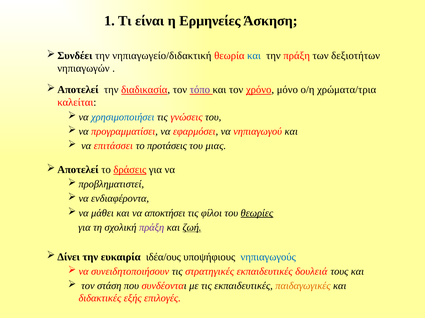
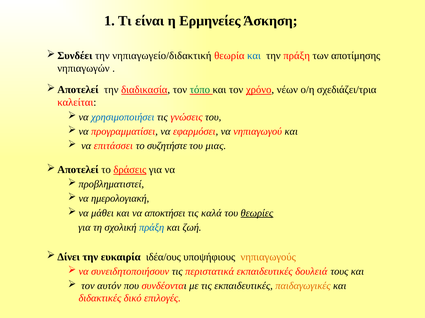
δεξιοτήτων: δεξιοτήτων -> αποτίμησης (356, 56)
τόπο colour: purple -> green (200, 90)
μόνο: μόνο -> νέων (287, 90)
χρώματα/τρια: χρώματα/τρια -> σχεδιάζει/τρια (347, 90)
προτάσεις: προτάσεις -> συζητήστε (167, 146)
ενδιαφέροντα: ενδιαφέροντα -> ημερολογιακή (120, 199)
φίλοι: φίλοι -> καλά (211, 213)
πράξη colour: purple -> blue (152, 228)
ζωή underline: present -> none (192, 228)
νηπιαγωγούς colour: blue -> orange (268, 258)
στρατηγικές: στρατηγικές -> περιστατικά (210, 272)
στάση: στάση -> αυτόν (109, 287)
εξής: εξής -> δικό (133, 299)
